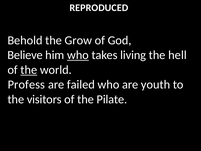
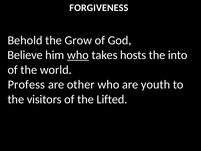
REPRODUCED: REPRODUCED -> FORGIVENESS (99, 8)
living: living -> hosts (133, 55)
hell: hell -> into (178, 55)
the underline: present -> none (29, 70)
failed: failed -> other (81, 84)
Pilate: Pilate -> Lifted (112, 99)
